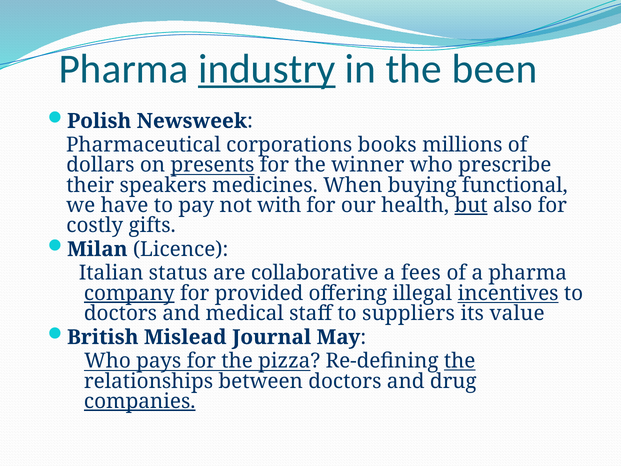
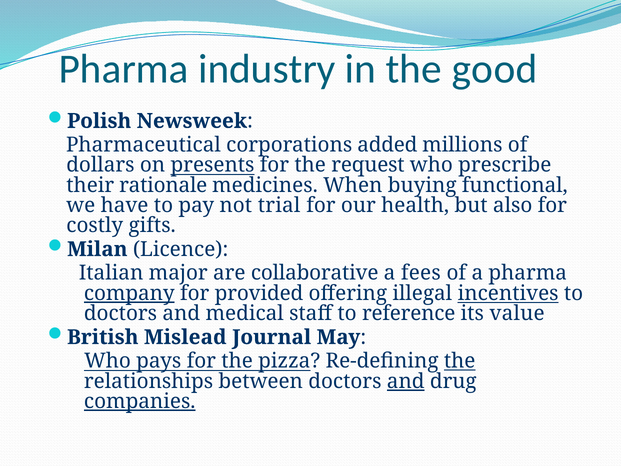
industry underline: present -> none (267, 69)
been: been -> good (495, 69)
books: books -> added (387, 145)
winner: winner -> request (368, 165)
speakers: speakers -> rationale (163, 185)
with: with -> trial (279, 205)
but underline: present -> none (471, 205)
status: status -> major (178, 273)
suppliers: suppliers -> reference (409, 313)
and underline: none -> present (406, 381)
